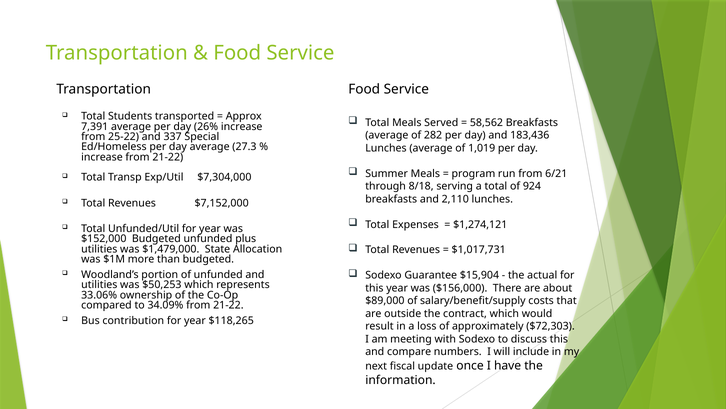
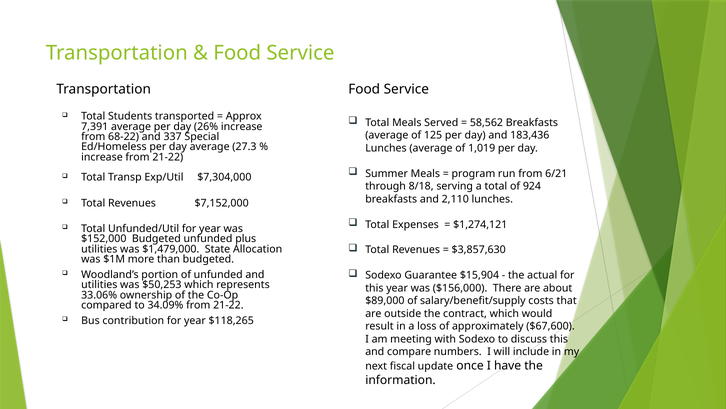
282: 282 -> 125 (433, 135)
25-22: 25-22 -> 68-22 (124, 137)
$1,017,731: $1,017,731 -> $3,857,630 (479, 250)
$72,303: $72,303 -> $67,600 (551, 326)
